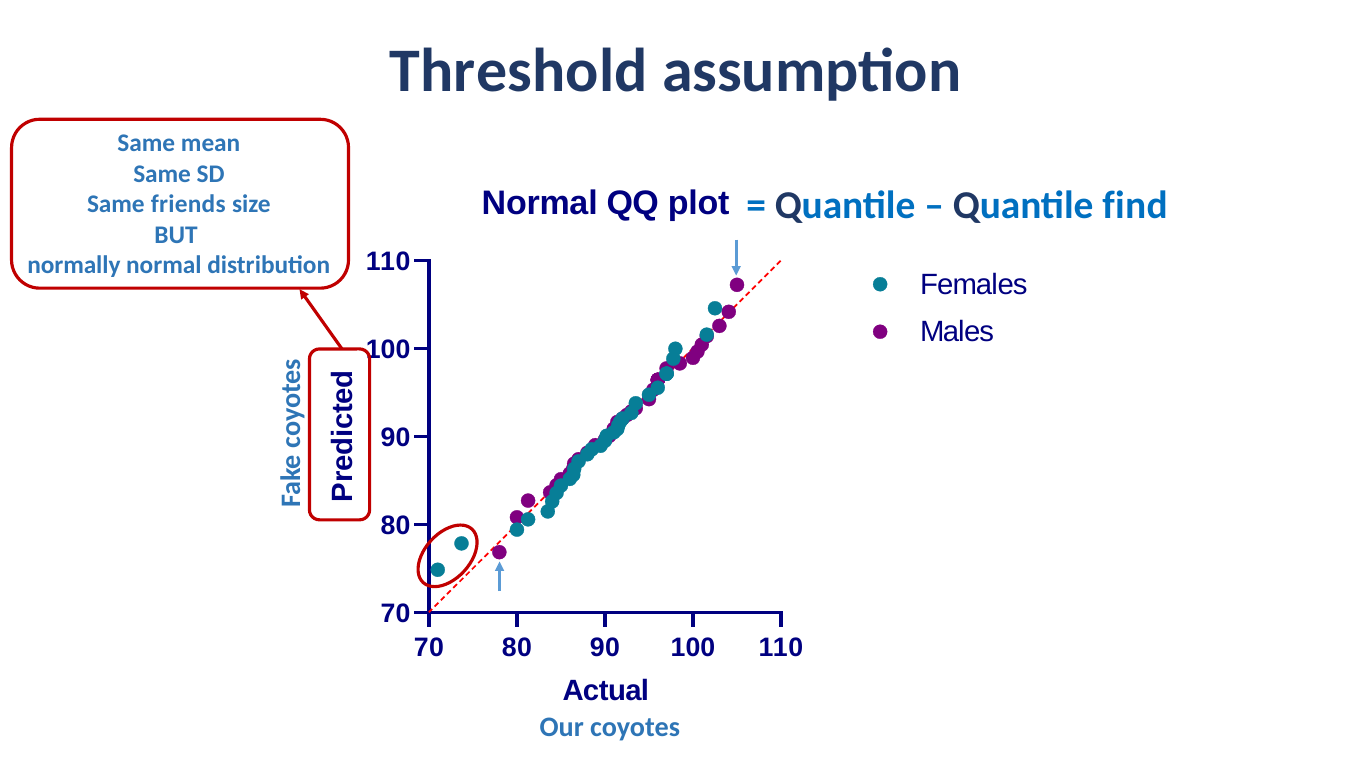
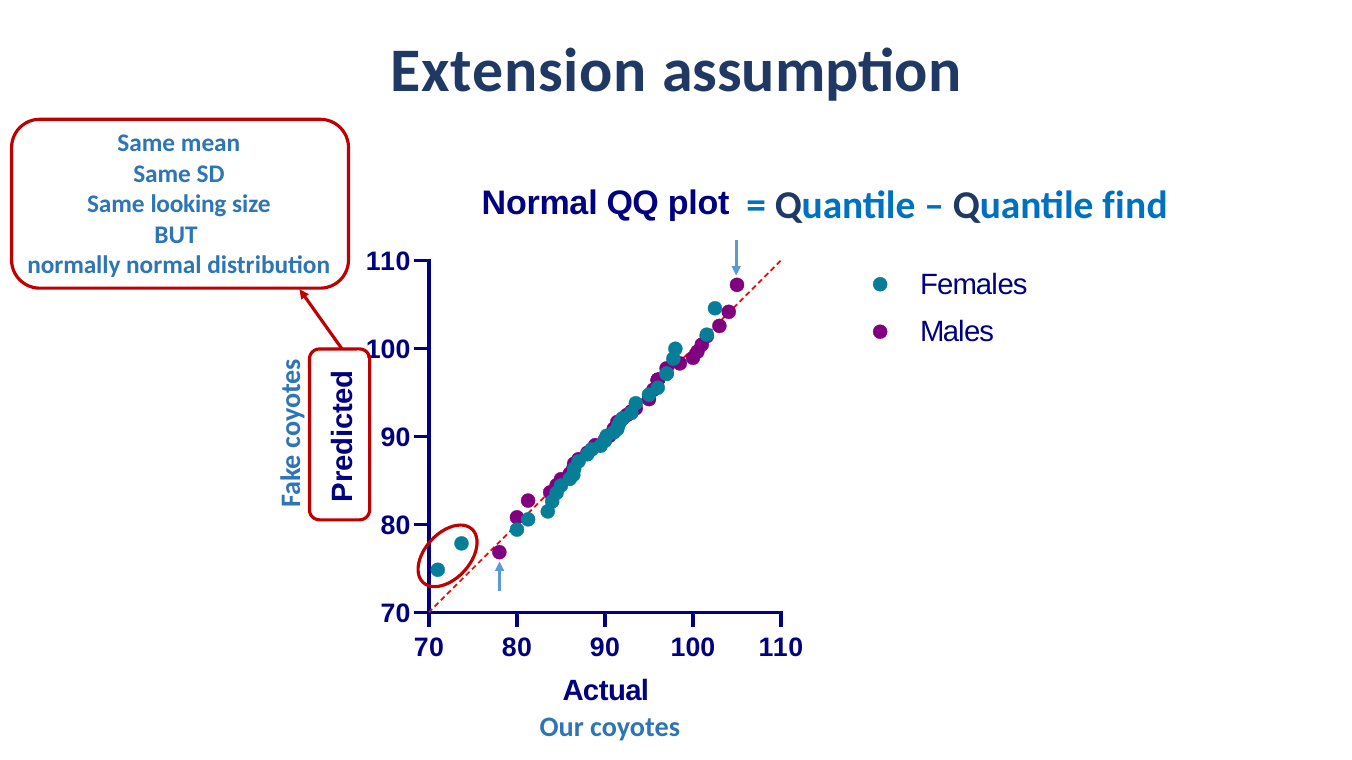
Threshold: Threshold -> Extension (519, 71)
friends: friends -> looking (188, 204)
